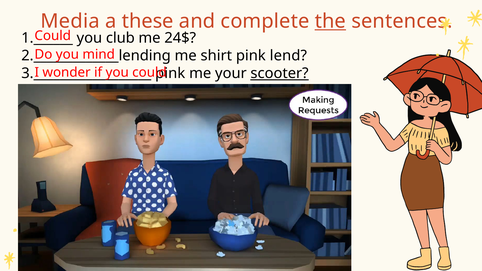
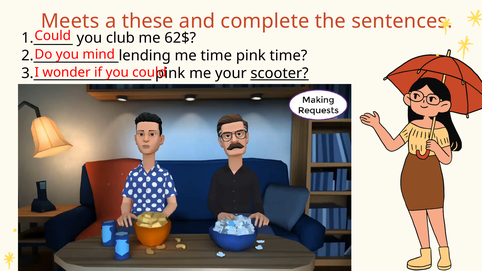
Media: Media -> Meets (70, 21)
the underline: present -> none (330, 21)
24$: 24$ -> 62$ (180, 38)
me shirt: shirt -> time (216, 56)
pink lend: lend -> time (288, 56)
